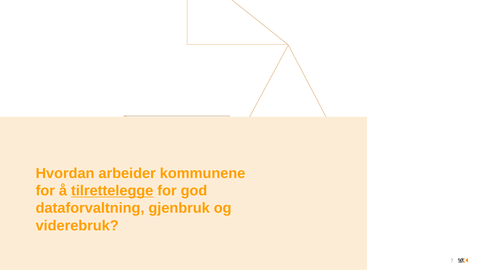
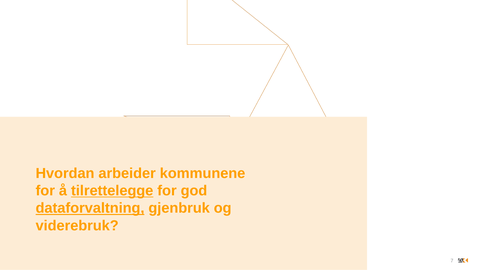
dataforvaltning underline: none -> present (90, 208)
